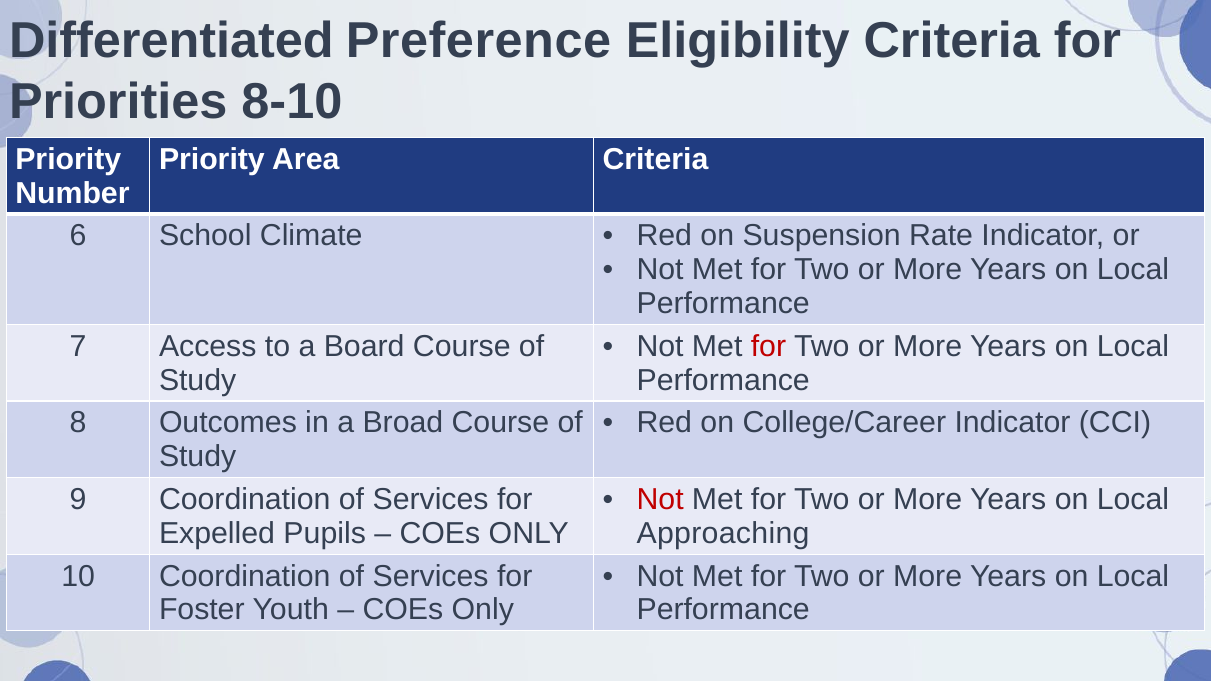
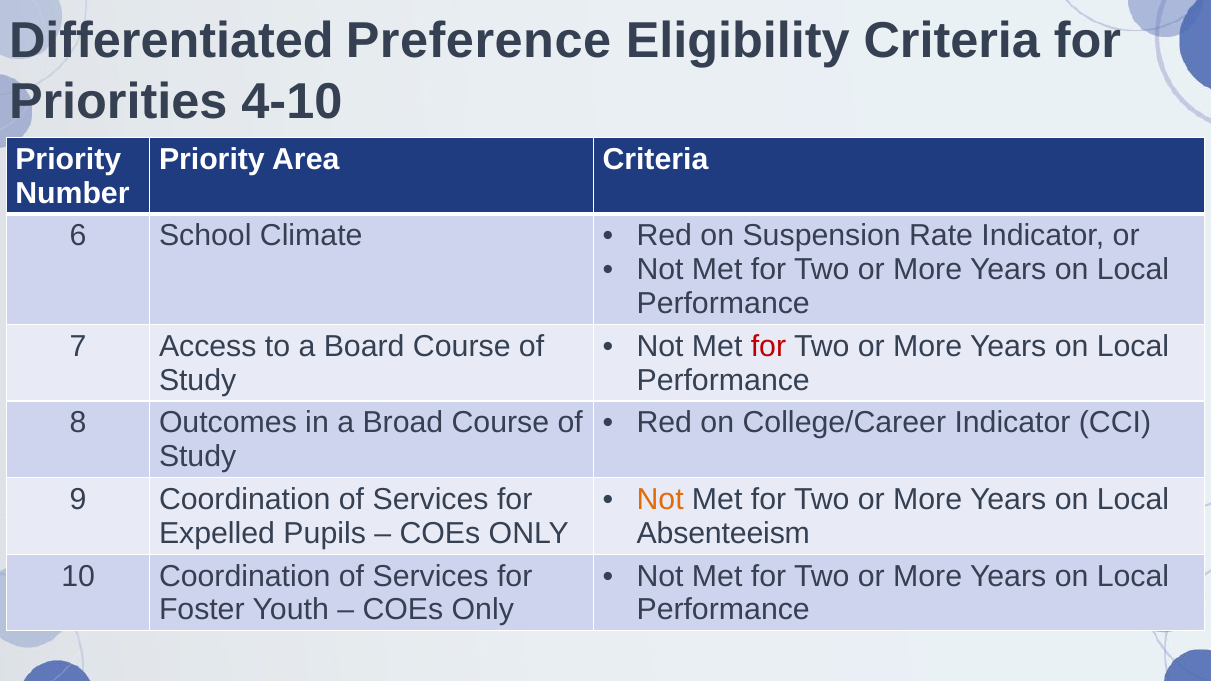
8-10: 8-10 -> 4-10 (292, 102)
Not colour: red -> orange (660, 500)
Approaching: Approaching -> Absenteeism (723, 533)
